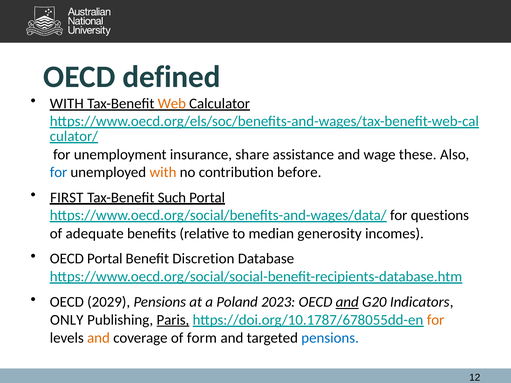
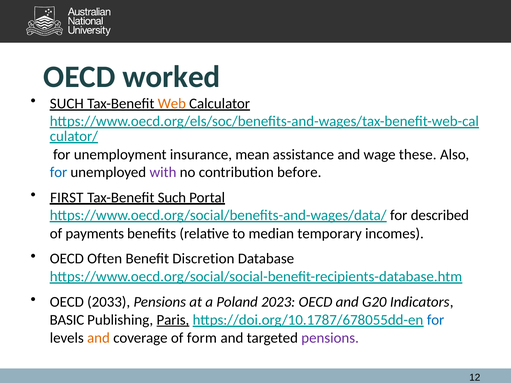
defined: defined -> worked (171, 77)
WITH: WITH -> SUCH (67, 104)
share: share -> mean (252, 155)
with colour: orange -> purple (163, 172)
questions: questions -> described (440, 215)
adequate: adequate -> payments (95, 234)
generosity: generosity -> temporary (330, 234)
OECD Portal: Portal -> Often (105, 259)
2029: 2029 -> 2033 (109, 302)
and underline: present -> none (347, 302)
ONLY: ONLY -> BASIC (67, 320)
for colour: orange -> blue (436, 320)
pensions colour: blue -> purple (330, 338)
